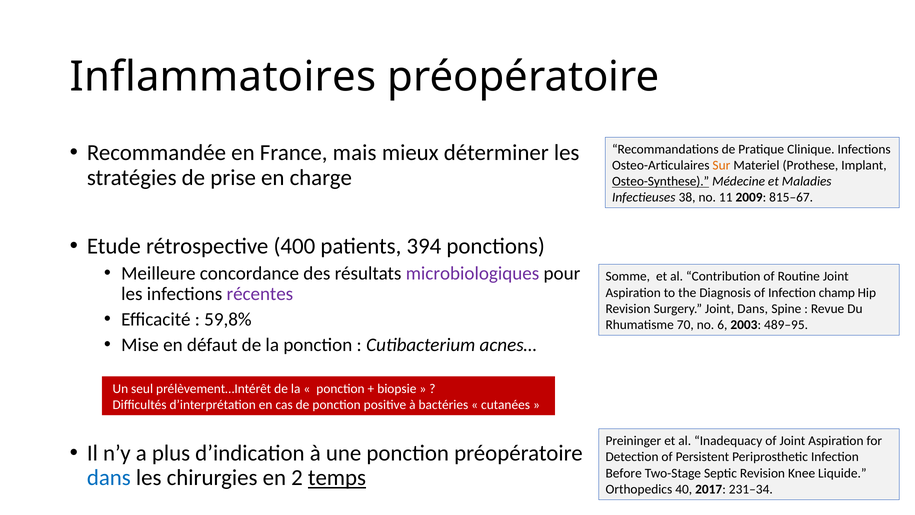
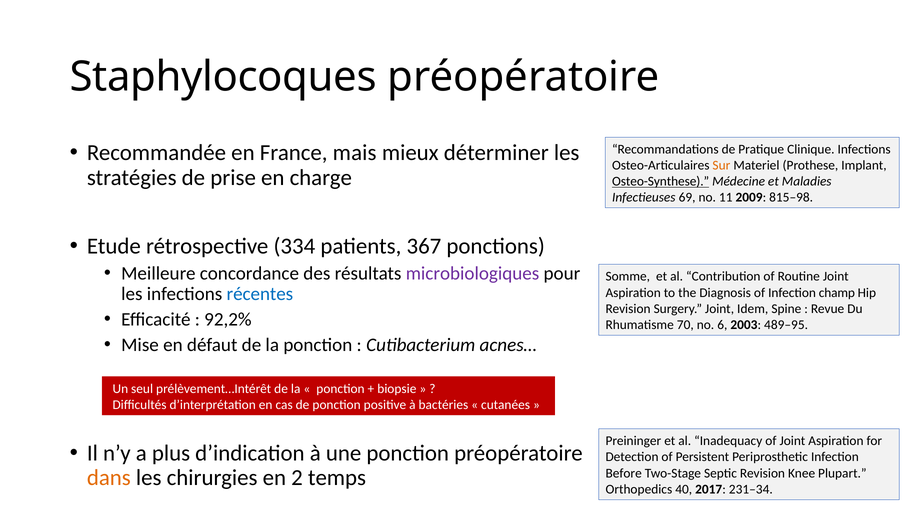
Inflammatoires: Inflammatoires -> Staphylocoques (223, 77)
38: 38 -> 69 (687, 197)
815–67: 815–67 -> 815–98 (791, 197)
400: 400 -> 334 (294, 246)
394: 394 -> 367 (424, 246)
récentes colour: purple -> blue (260, 294)
Joint Dans: Dans -> Idem (753, 308)
59,8%: 59,8% -> 92,2% (228, 319)
Liquide: Liquide -> Plupart (842, 473)
dans colour: blue -> orange (109, 478)
temps underline: present -> none (337, 478)
